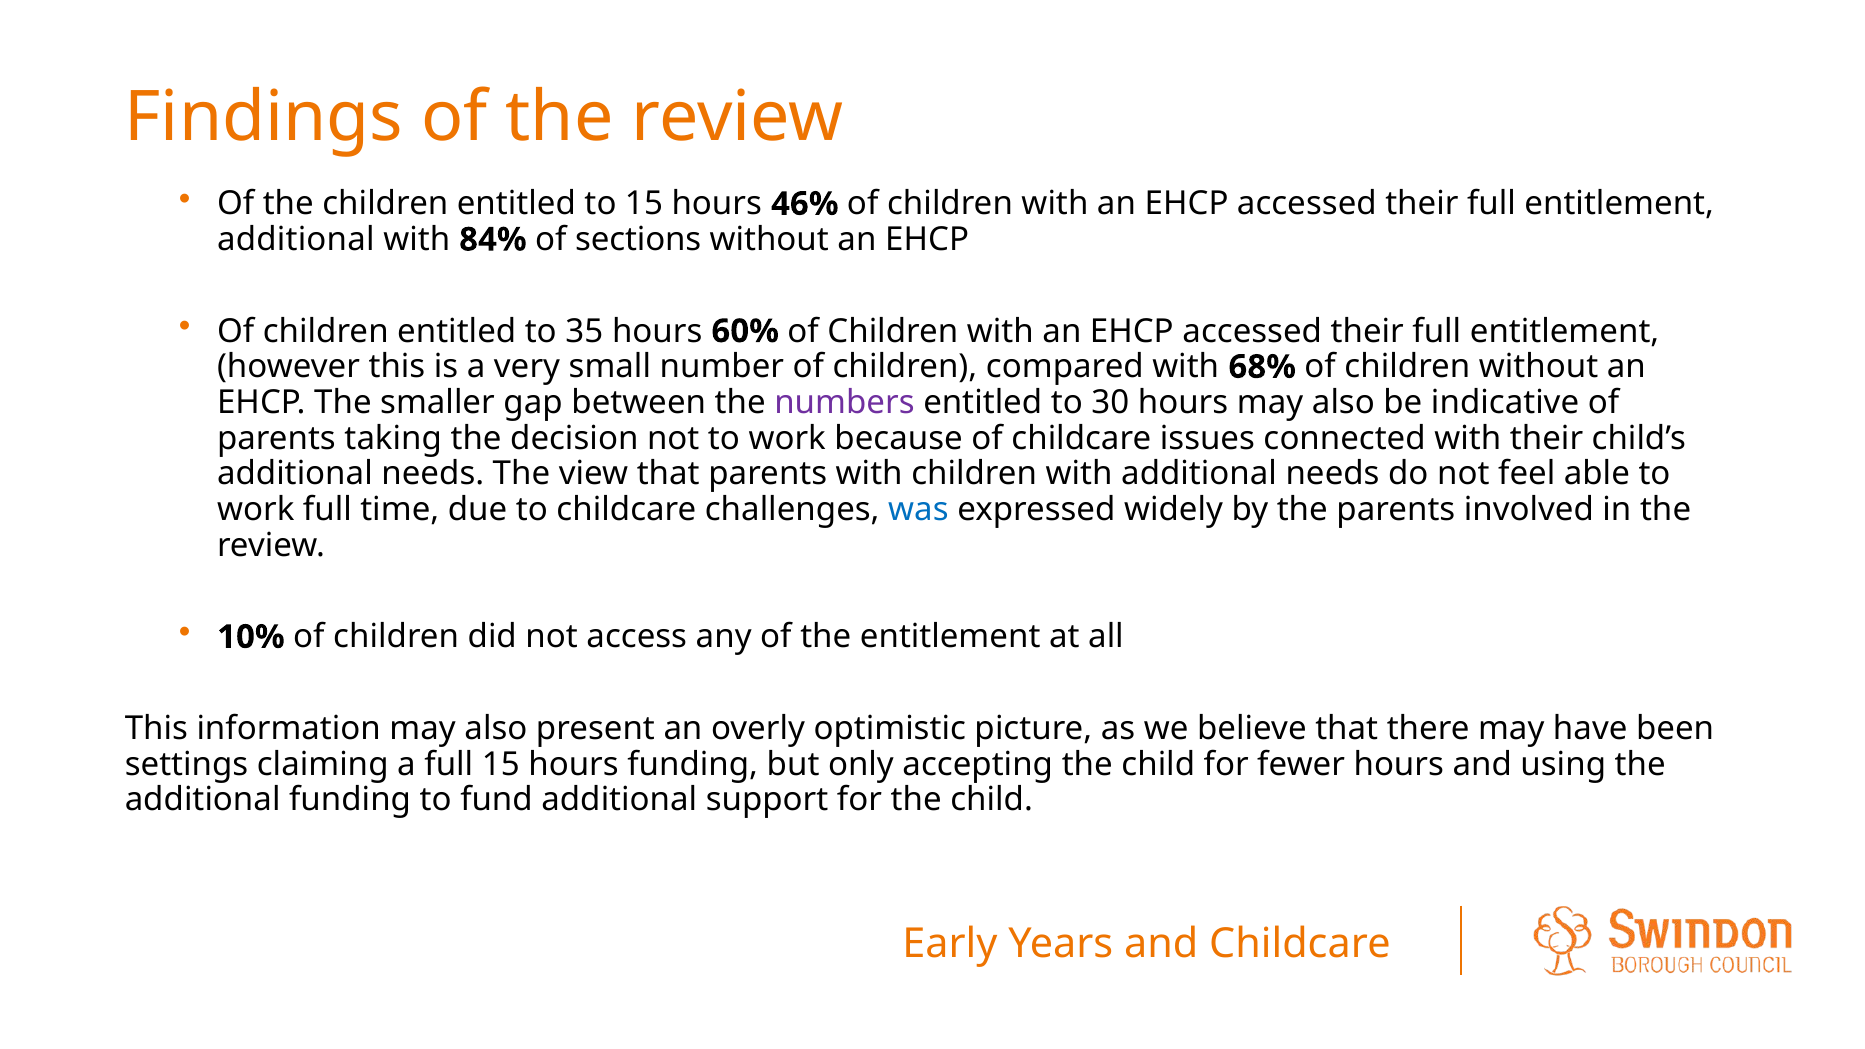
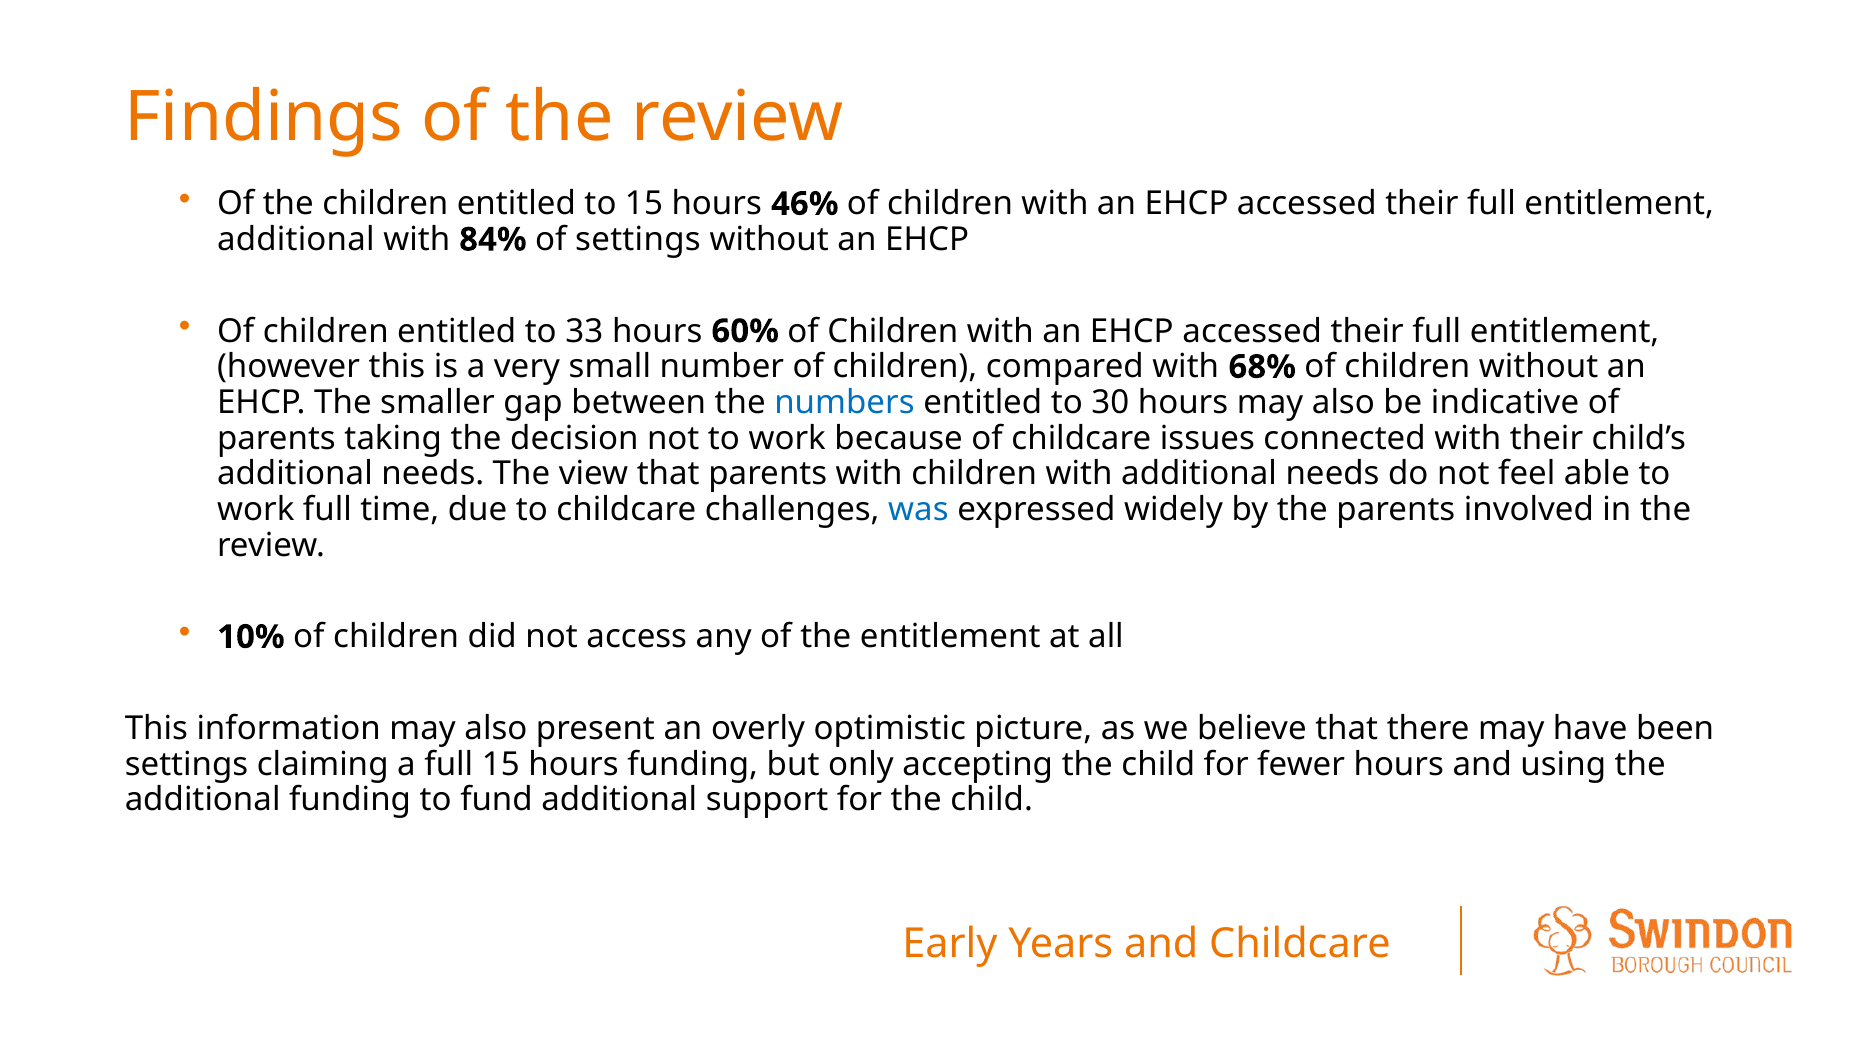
of sections: sections -> settings (638, 240)
35: 35 -> 33 (584, 331)
numbers colour: purple -> blue (844, 403)
